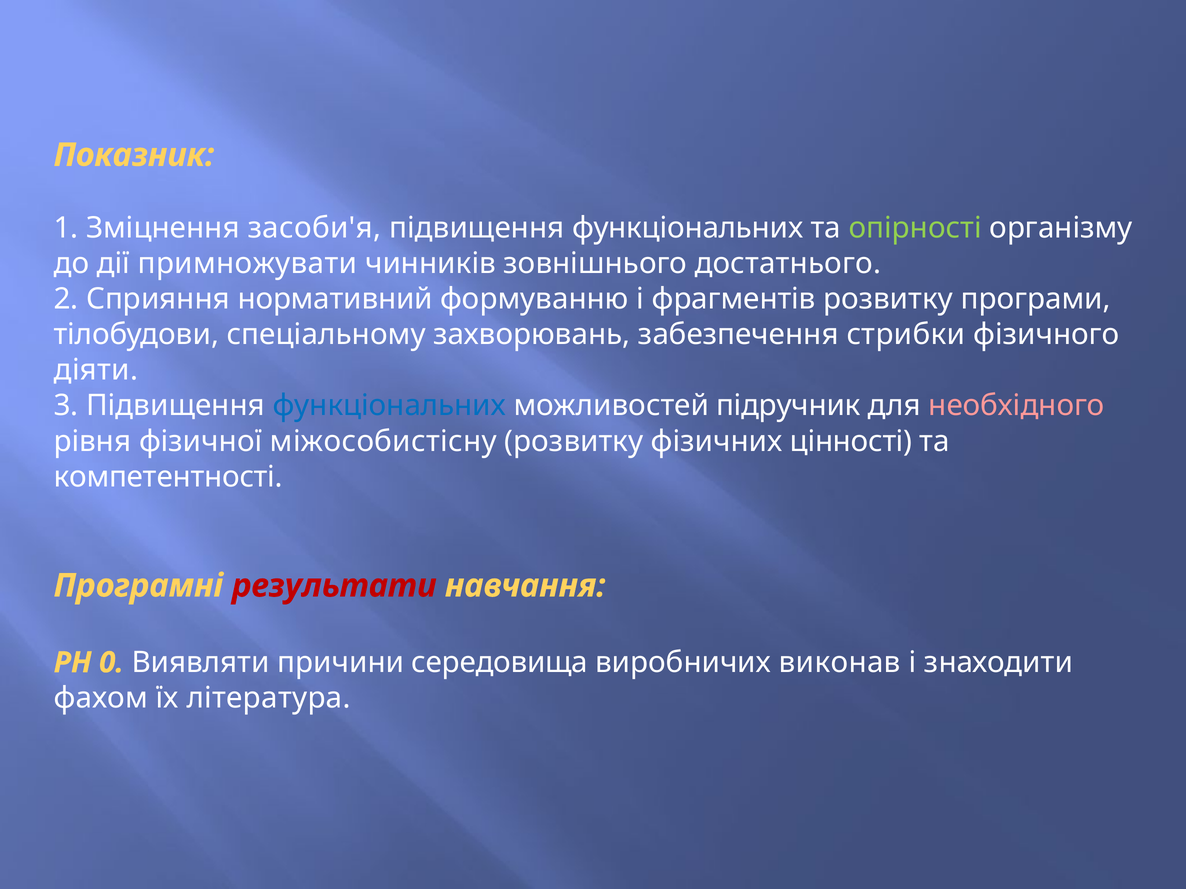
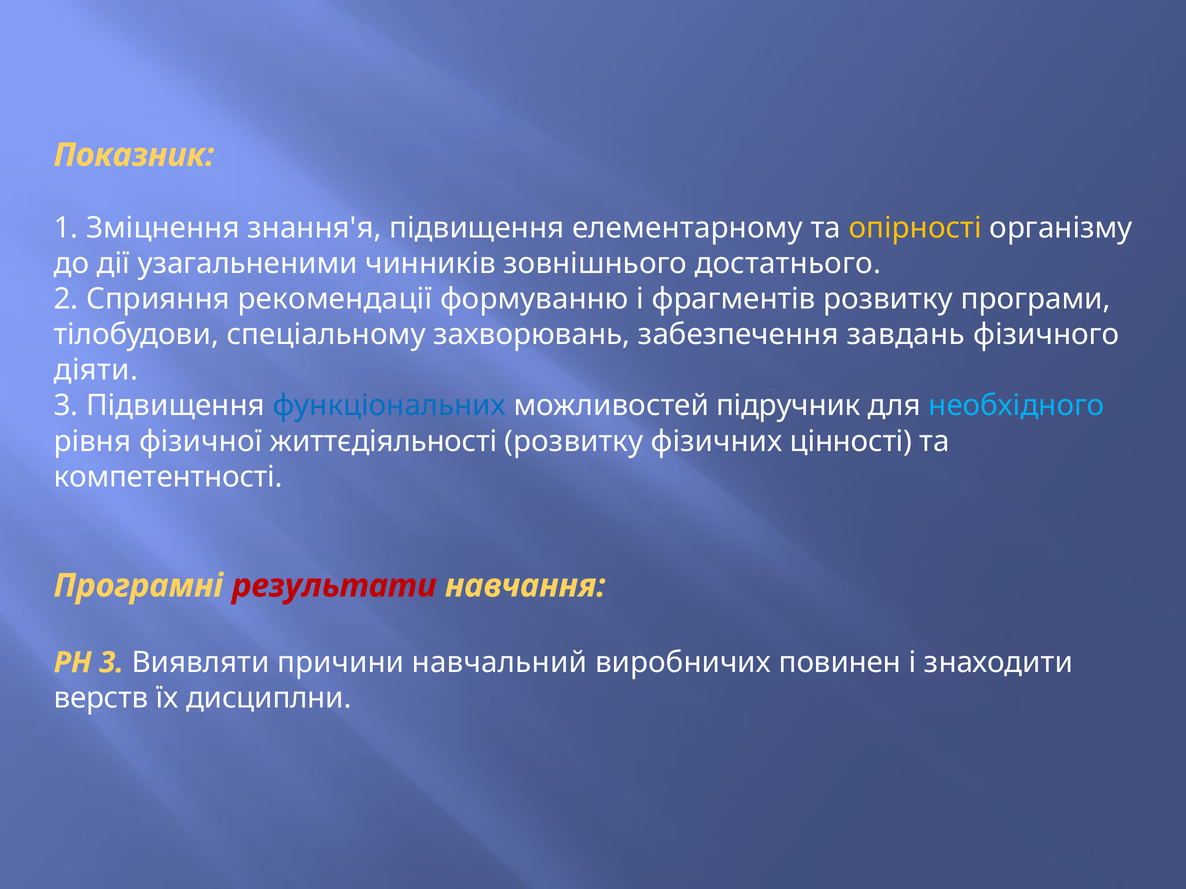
засоби'я: засоби'я -> знання'я (315, 228)
функціональних: функціональних -> елементарному (687, 228)
опірності colour: light green -> yellow (915, 228)
примножувати: примножувати -> узагальненими (248, 264)
нормативний: нормативний -> рекомендації (335, 299)
стрибки: стрибки -> завдань (906, 335)
необхідного colour: pink -> light blue (1016, 406)
міжособистісну: міжособистісну -> життєдіяльності (384, 442)
РН 0: 0 -> 3 (111, 663)
середовища: середовища -> навчальний (499, 663)
виконав: виконав -> повинен (840, 663)
фахом: фахом -> верств (101, 698)
література: література -> дисциплни (269, 698)
